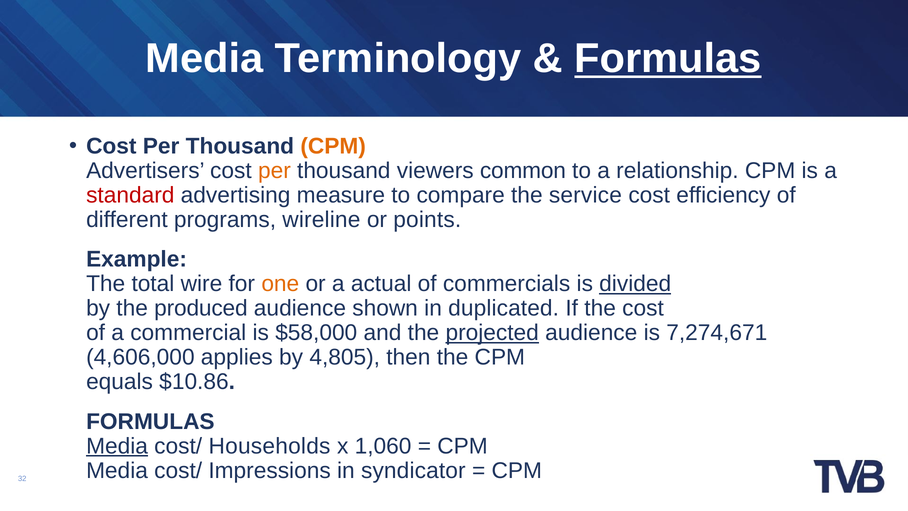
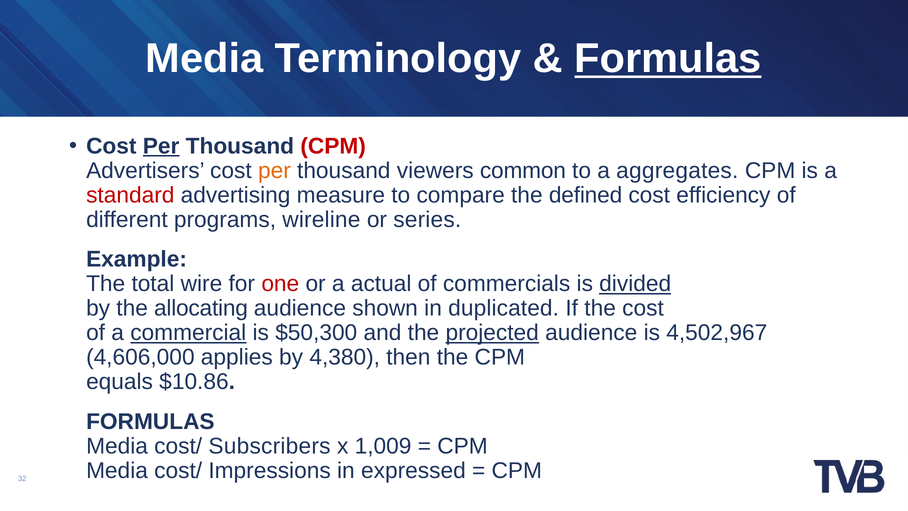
Per underline: none -> present (161, 146)
CPM colour: orange -> red (333, 146)
relationship: relationship -> aggregates (677, 171)
service: service -> defined (586, 195)
points: points -> series (427, 220)
one colour: orange -> red (280, 284)
produced: produced -> allocating (201, 308)
commercial underline: none -> present (188, 333)
$58,000: $58,000 -> $50,300 (316, 333)
7,274,671: 7,274,671 -> 4,502,967 (717, 333)
4,805: 4,805 -> 4,380 (345, 357)
Media underline: present -> none (117, 446)
Households: Households -> Subscribers (270, 446)
1,060: 1,060 -> 1,009 (383, 446)
syndicator: syndicator -> expressed (413, 470)
